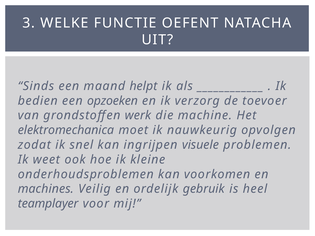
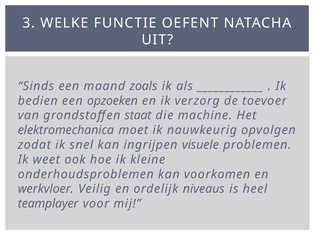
helpt: helpt -> zoals (143, 86)
werk: werk -> staat (138, 116)
machines: machines -> werkvloer (46, 189)
gebruik: gebruik -> niveaus (204, 189)
